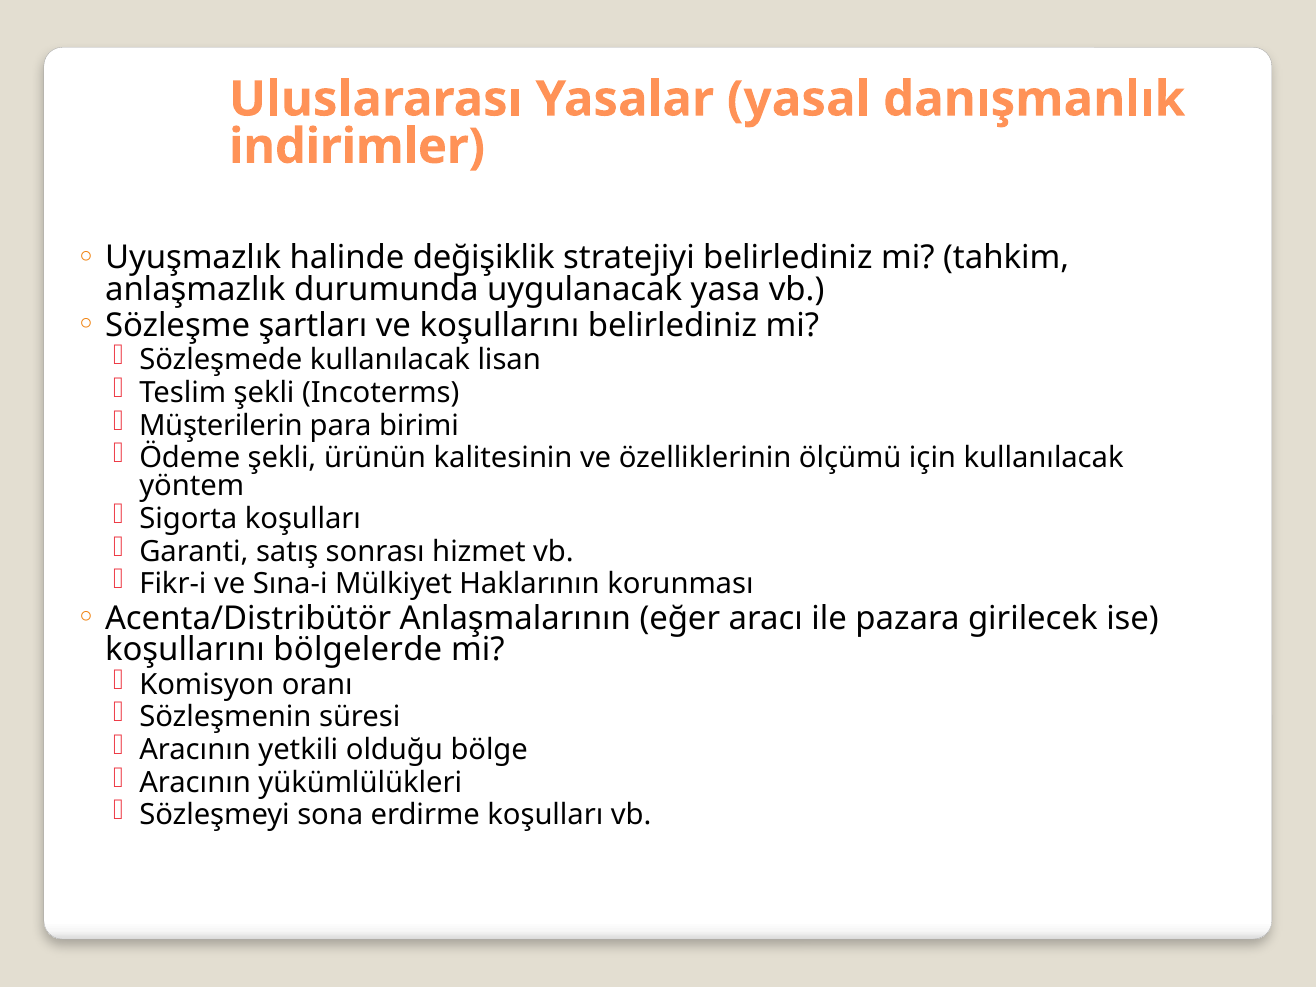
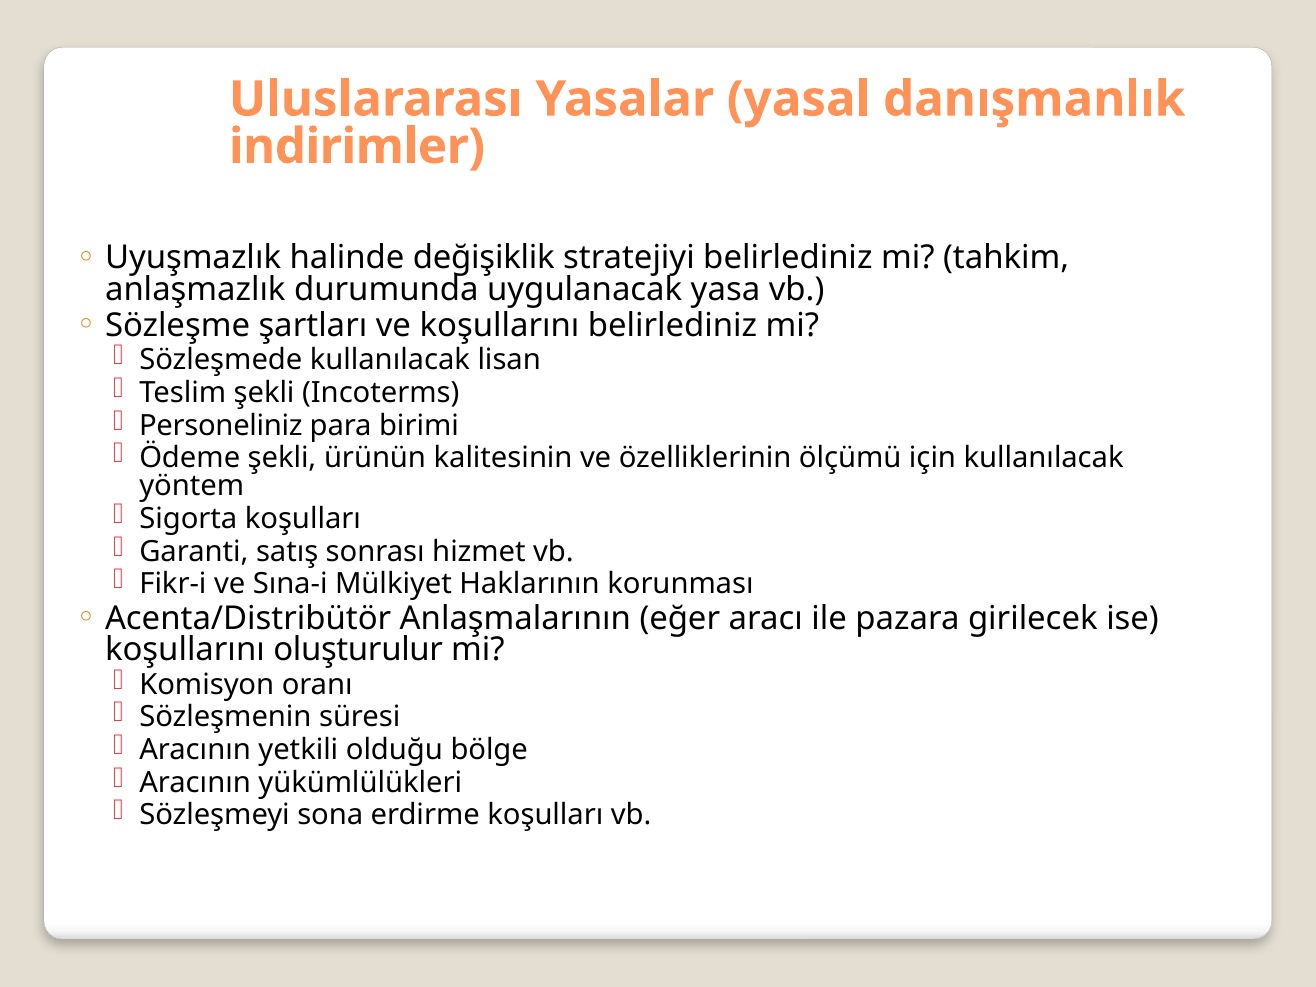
Müşterilerin: Müşterilerin -> Personeliniz (221, 425)
bölgelerde: bölgelerde -> oluşturulur (358, 650)
